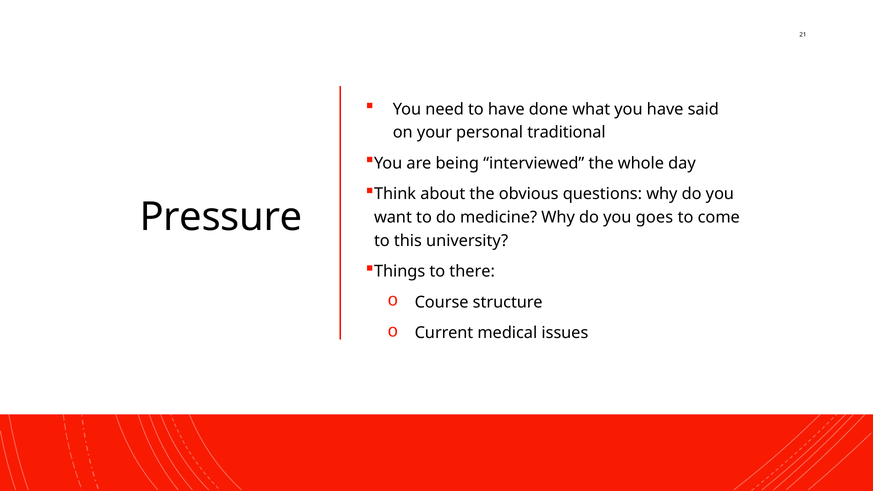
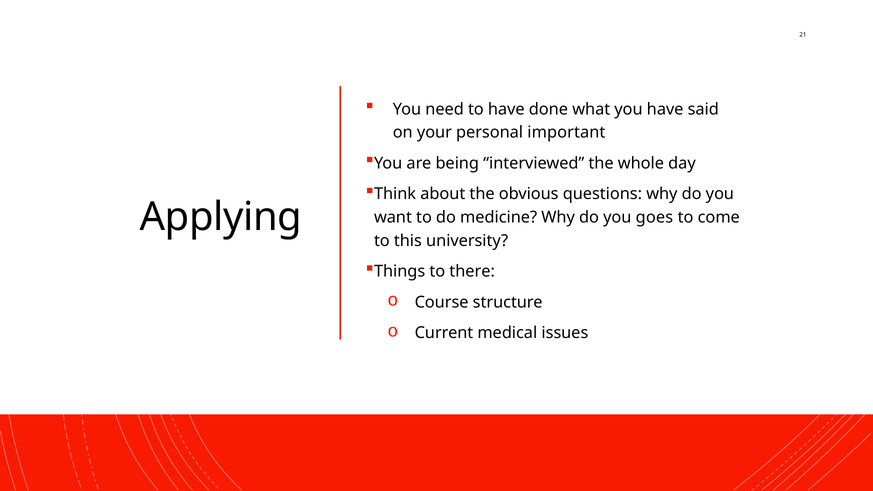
traditional: traditional -> important (566, 133)
Pressure: Pressure -> Applying (221, 217)
